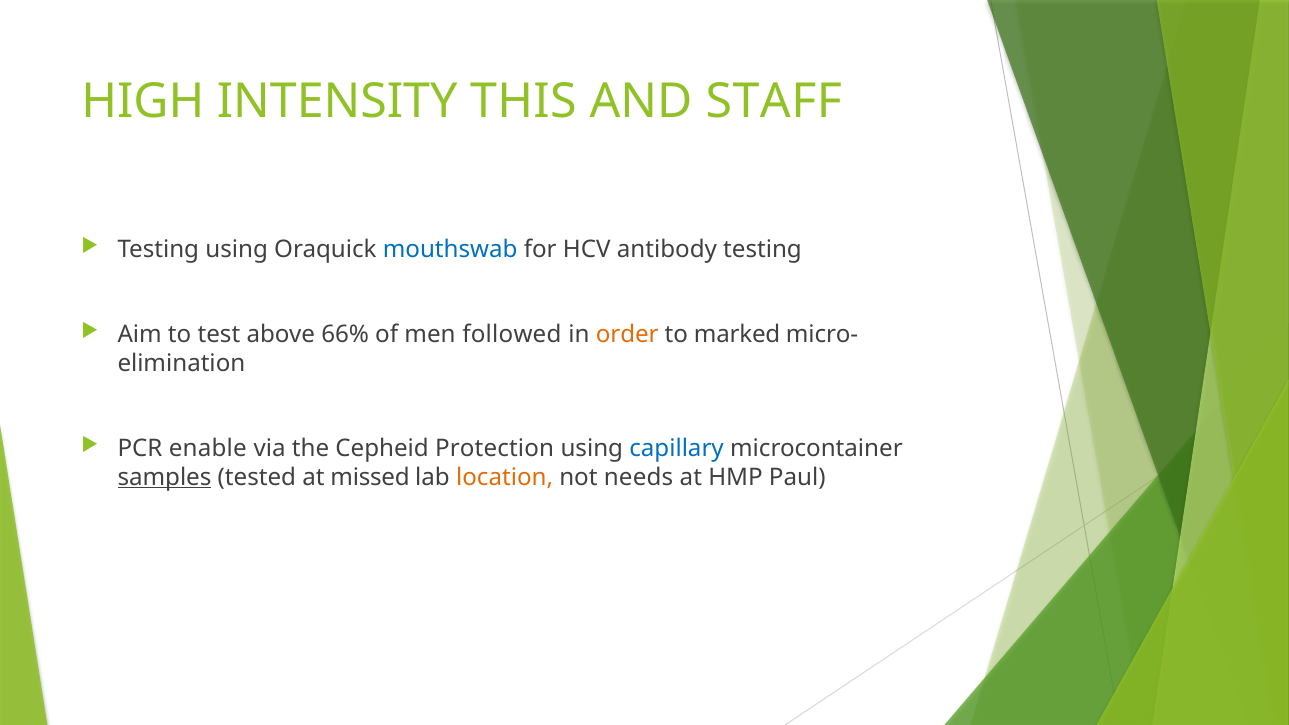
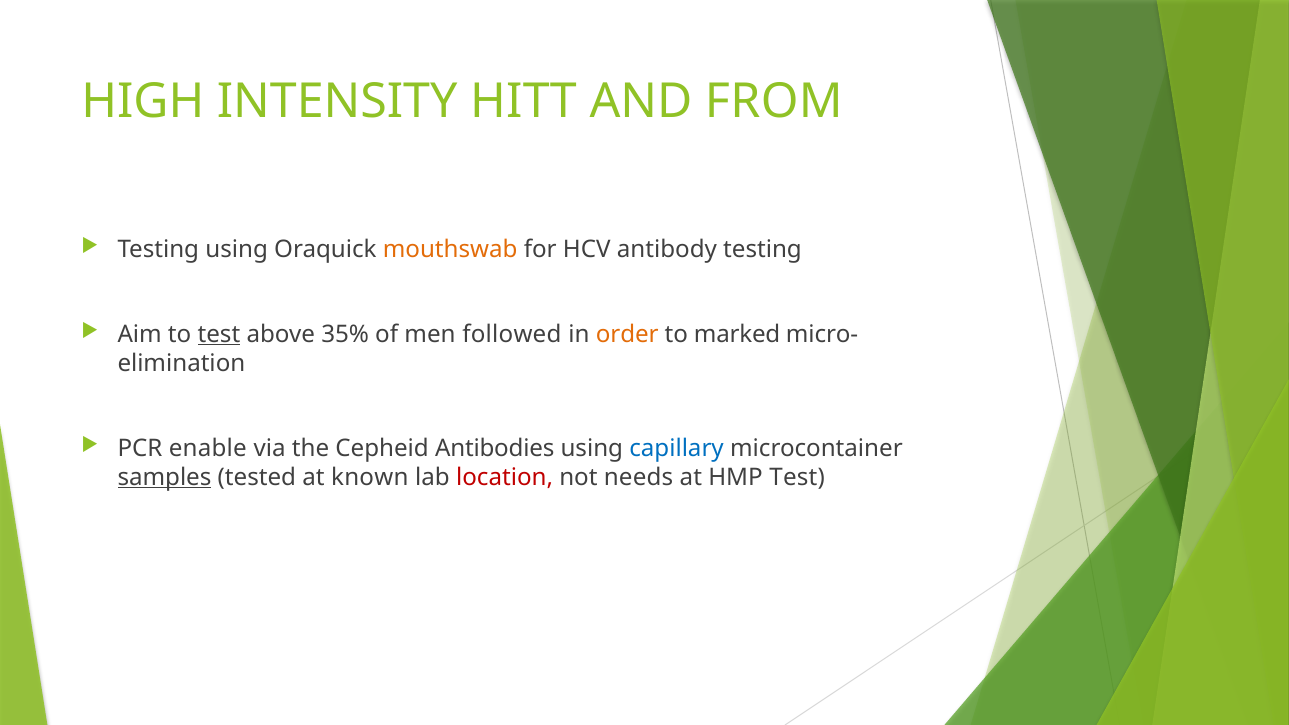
THIS: THIS -> HITT (523, 102)
STAFF: STAFF -> FROM (774, 102)
mouthswab colour: blue -> orange (450, 249)
test underline: none -> present (219, 334)
66%: 66% -> 35% (345, 334)
Protection: Protection -> Antibodies (495, 448)
missed: missed -> known (370, 477)
location colour: orange -> red (505, 477)
HMP Paul: Paul -> Test (797, 477)
